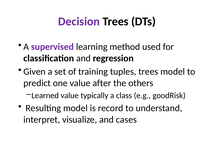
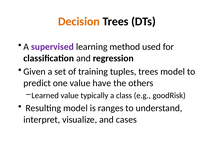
Decision colour: purple -> orange (79, 21)
after: after -> have (102, 83)
record: record -> ranges (111, 108)
